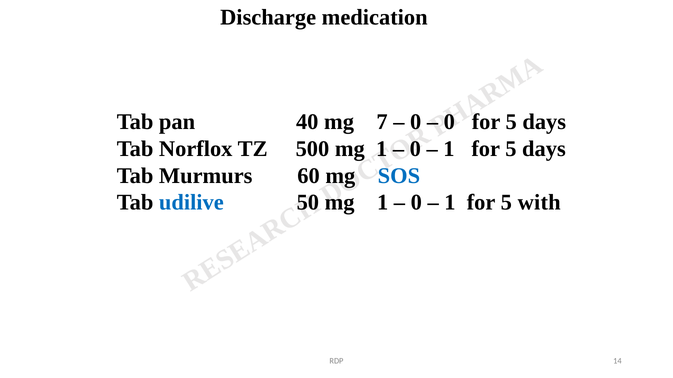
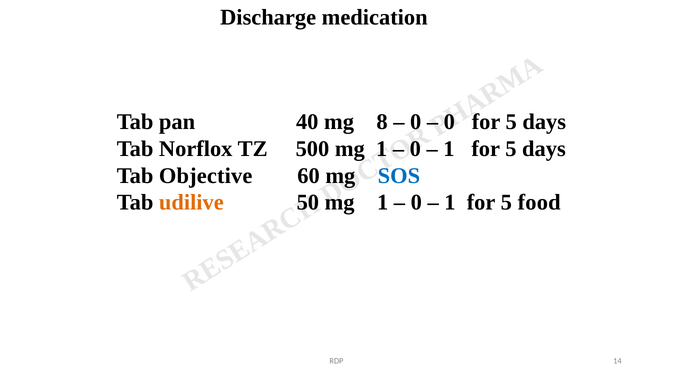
7: 7 -> 8 (382, 122)
Murmurs: Murmurs -> Objective (206, 176)
udilive colour: blue -> orange (191, 203)
with: with -> food (539, 203)
